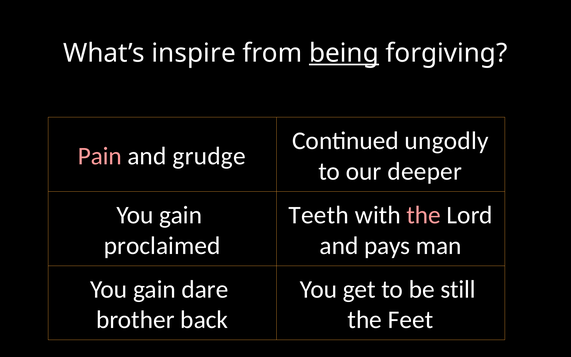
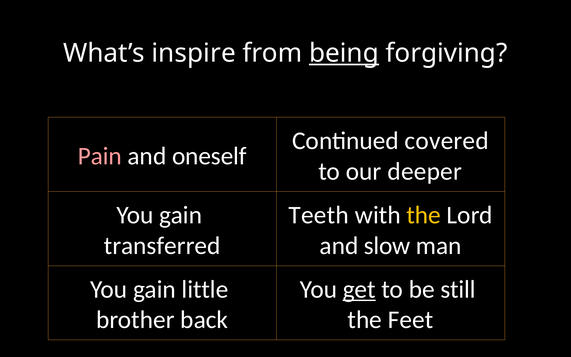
ungodly: ungodly -> covered (447, 141)
grudge: grudge -> oneself (209, 156)
the colour: pink -> yellow (424, 215)
proclaimed: proclaimed -> transferred (162, 246)
pays: pays -> slow (387, 246)
dare: dare -> little (205, 289)
get underline: none -> present (359, 289)
